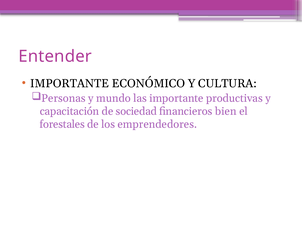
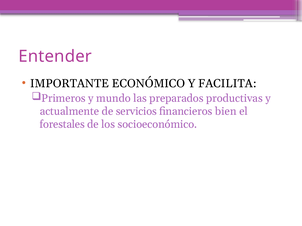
CULTURA: CULTURA -> FACILITA (227, 84)
Personas: Personas -> Primeros (64, 98)
las importante: importante -> preparados (176, 98)
capacitación: capacitación -> actualmente (69, 112)
sociedad: sociedad -> servicios (136, 112)
emprendedores: emprendedores -> socioeconómico (157, 125)
